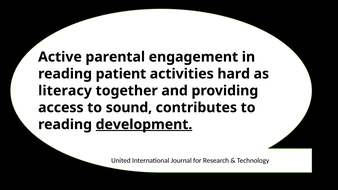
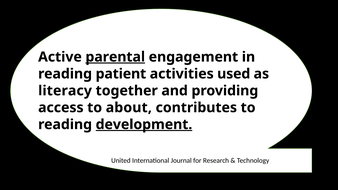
parental underline: none -> present (115, 57)
hard: hard -> used (234, 74)
sound: sound -> about (129, 108)
